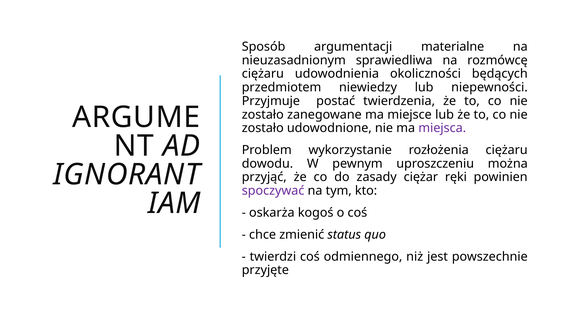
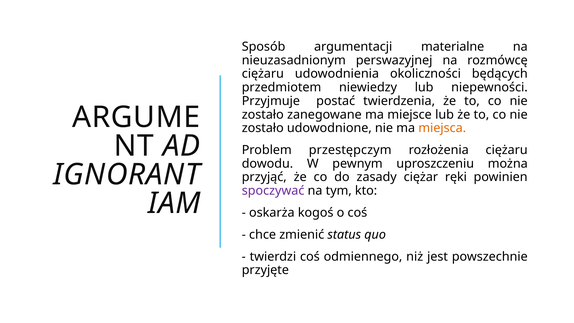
sprawiedliwa: sprawiedliwa -> perswazyjnej (394, 60)
miejsca colour: purple -> orange (442, 128)
wykorzystanie: wykorzystanie -> przestępczym (350, 150)
